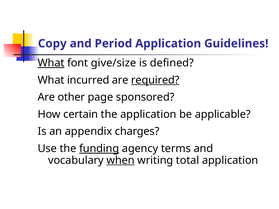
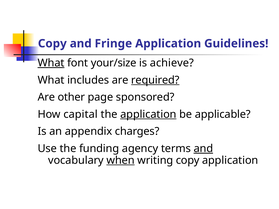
Period: Period -> Fringe (113, 44)
give/size: give/size -> your/size (114, 63)
defined: defined -> achieve (172, 63)
incurred: incurred -> includes (88, 80)
certain: certain -> capital (81, 114)
application underline: none -> present (148, 114)
funding underline: present -> none (99, 149)
and underline: none -> present (203, 149)
writing total: total -> copy (188, 160)
